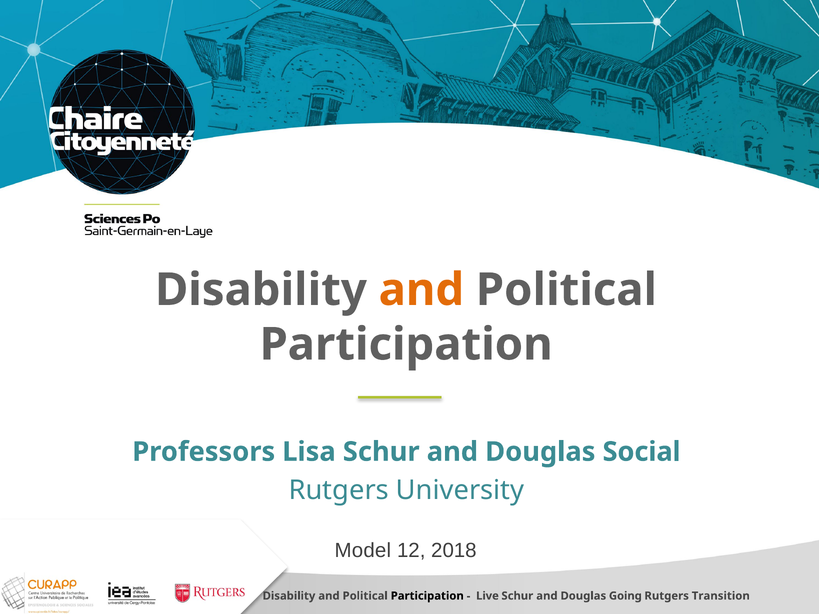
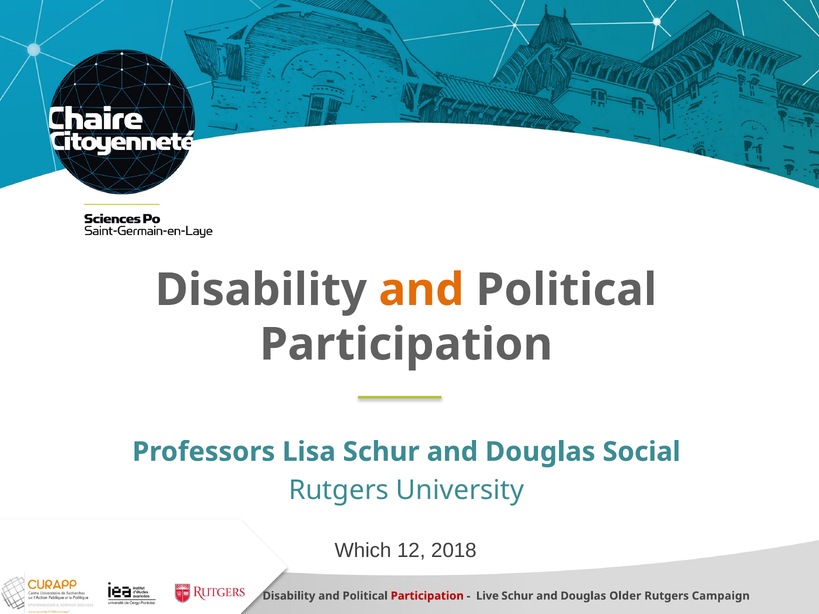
Model: Model -> Which (363, 551)
Participation colour: black -> red (427, 596)
Going: Going -> Older (625, 596)
Transition: Transition -> Campaign (721, 596)
